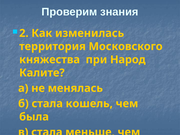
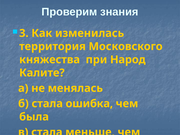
2: 2 -> 3 (24, 33)
кошель: кошель -> ошибка (89, 104)
